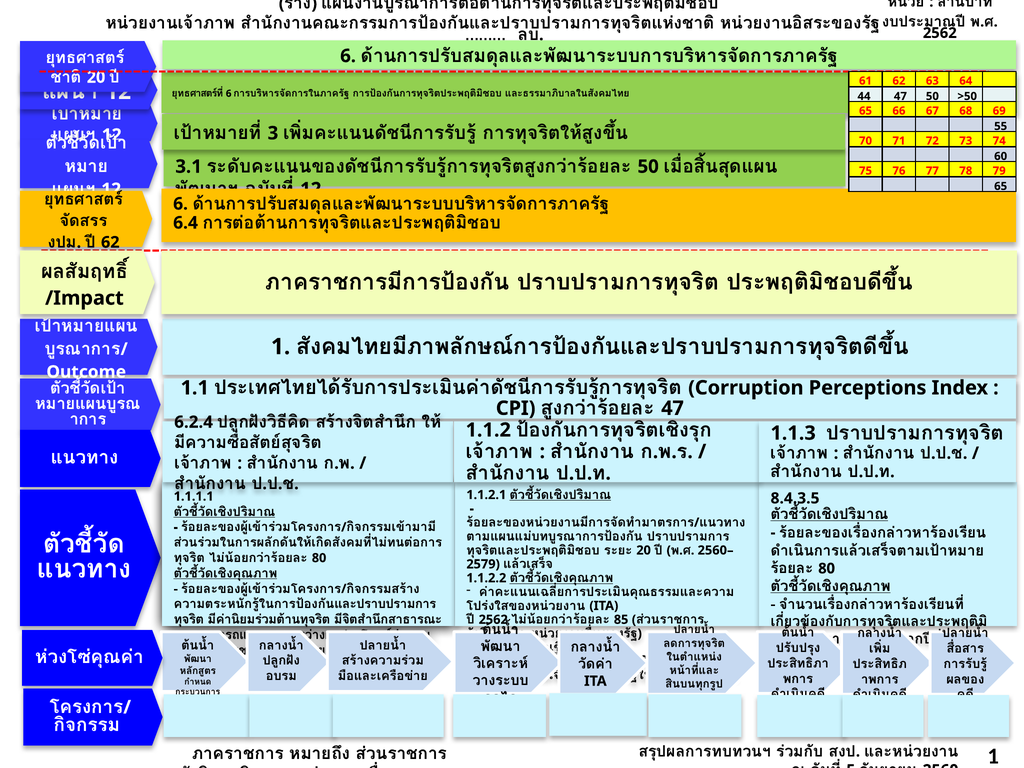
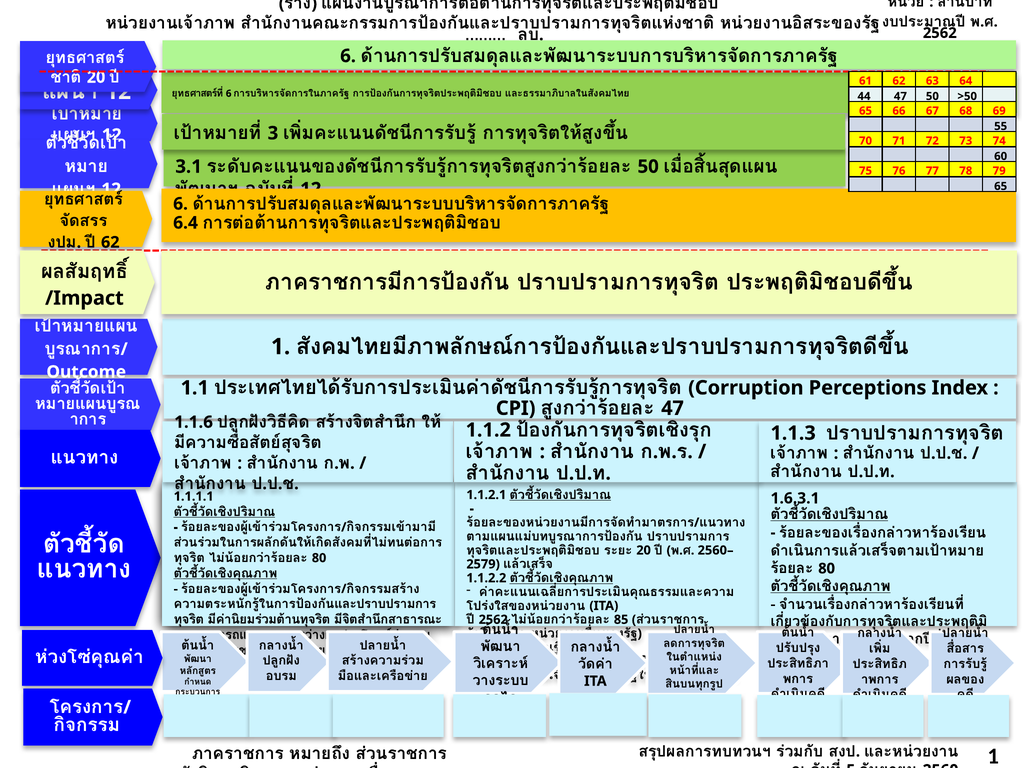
6.2.4: 6.2.4 -> 1.1.6 (194, 422)
8.4.3.5: 8.4.3.5 -> 1.6.3.1 (795, 498)
